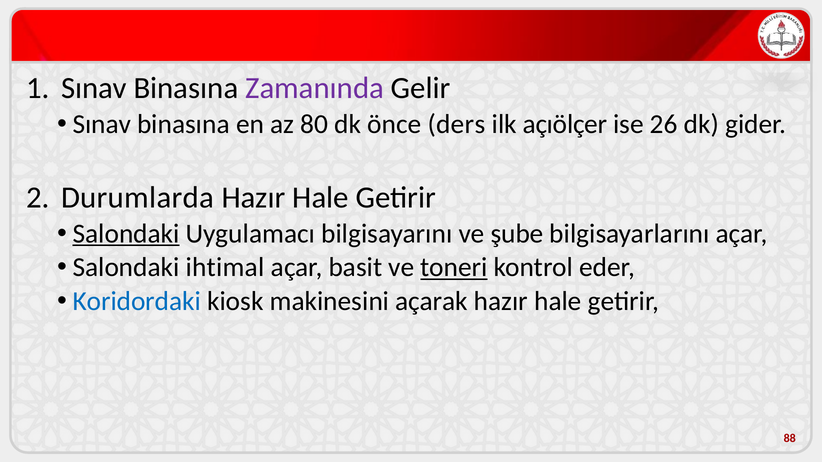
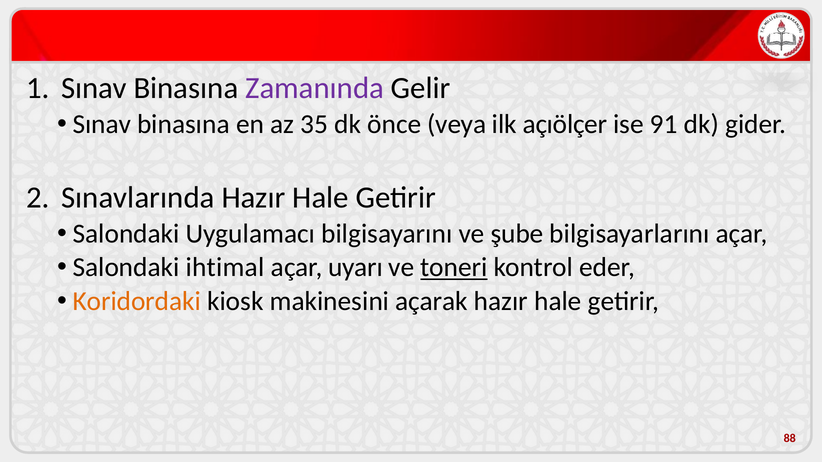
80: 80 -> 35 (314, 124)
ders: ders -> veya (457, 124)
26: 26 -> 91 (664, 124)
Durumlarda: Durumlarda -> Sınavlarında (138, 198)
Salondaki underline: present -> none (126, 234)
basit: basit -> uyarı (356, 268)
Koridordaki colour: blue -> orange (137, 302)
